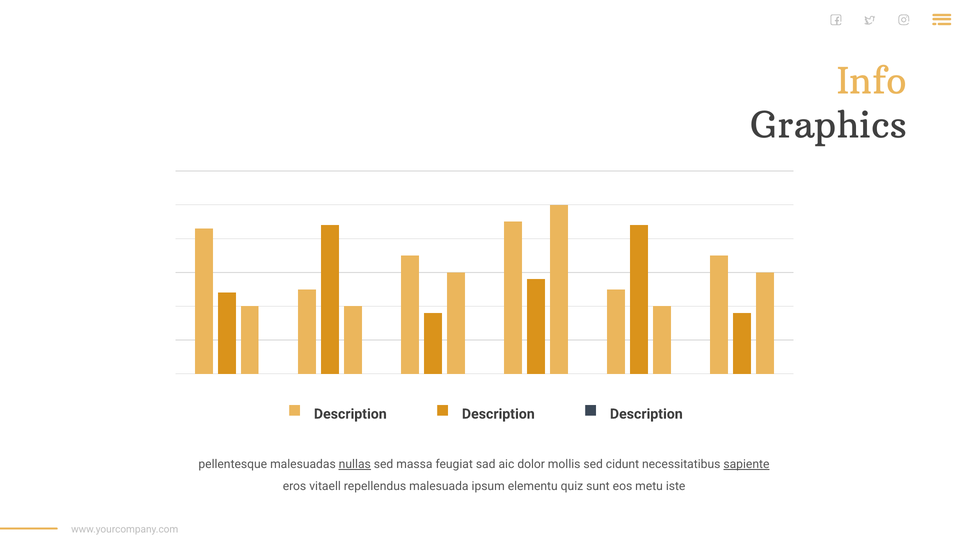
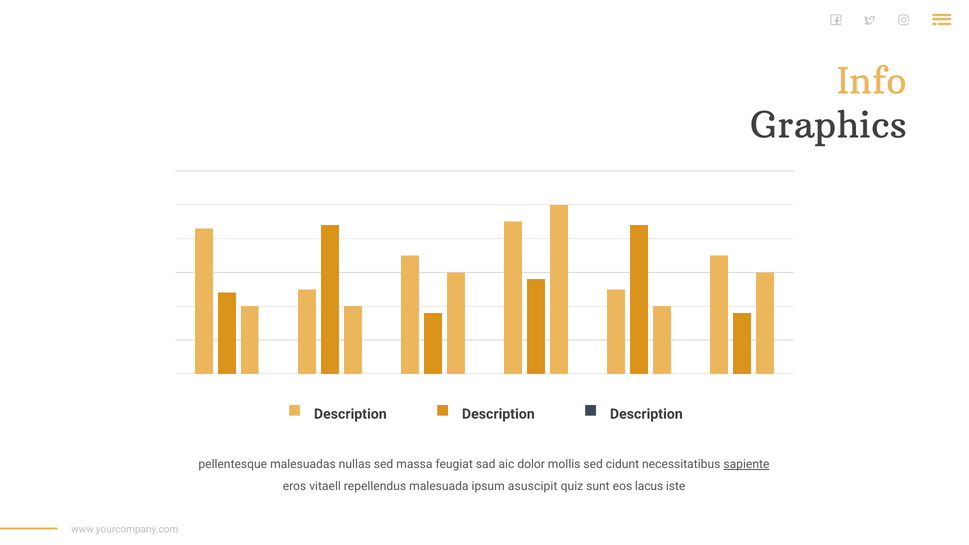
nullas underline: present -> none (355, 464)
elementu: elementu -> asuscipit (533, 486)
metu: metu -> lacus (649, 486)
